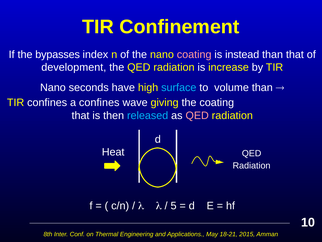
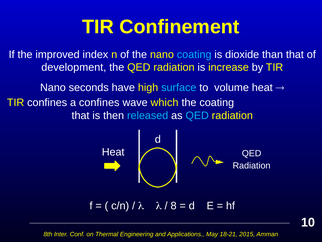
bypasses: bypasses -> improved (58, 54)
coating colour: pink -> light blue (194, 54)
instead: instead -> dioxide (242, 54)
volume than: than -> heat (262, 87)
giving: giving -> which (165, 102)
QED colour: pink -> light blue (197, 115)
5: 5 -> 8 (174, 205)
